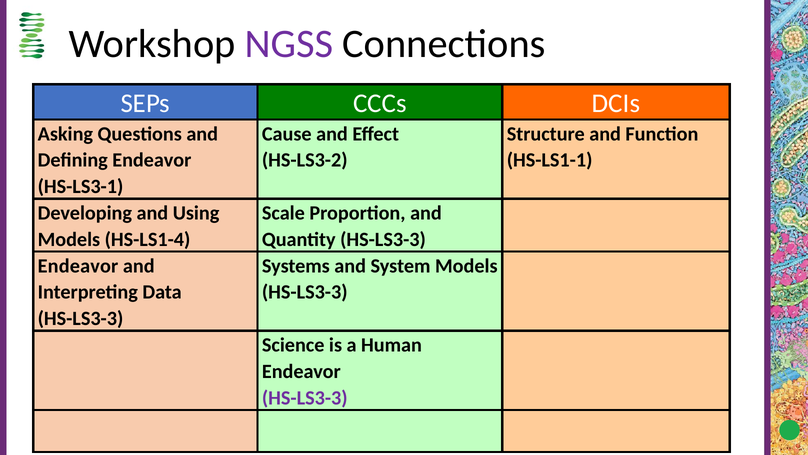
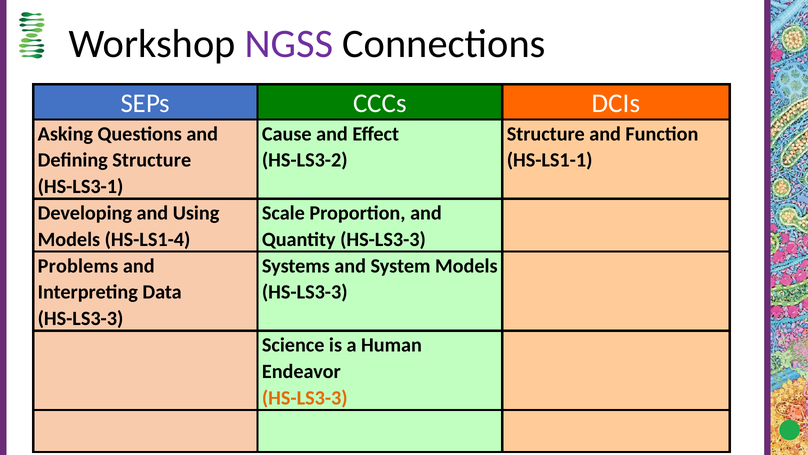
Defining Endeavor: Endeavor -> Structure (152, 160)
Endeavor: Endeavor -> Problems (78, 266)
HS-LS3-3 colour: purple -> orange (305, 397)
